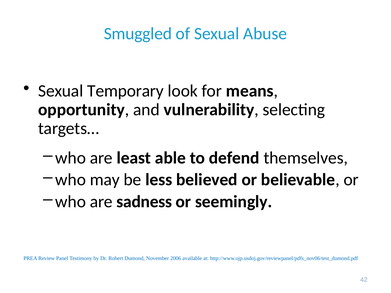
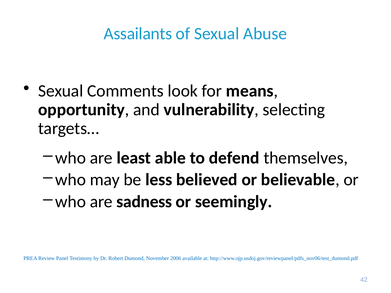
Smuggled: Smuggled -> Assailants (138, 34)
Temporary: Temporary -> Comments (125, 91)
